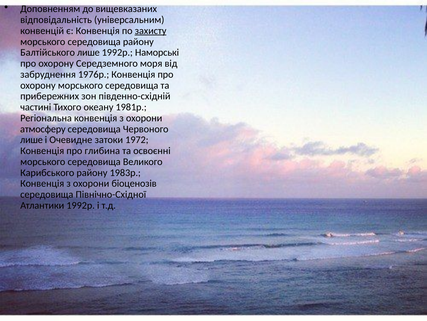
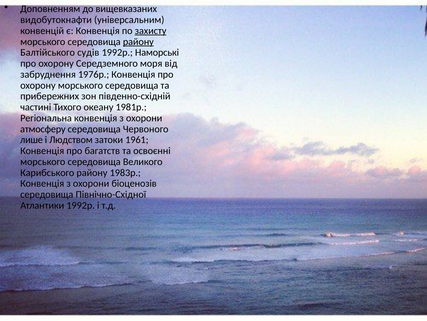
відповідальність: відповідальність -> видобутокнафти (56, 20)
району underline: none -> present (138, 42)
Балтійського лише: лише -> судів (88, 52)
Очевидне: Очевидне -> Людством (71, 140)
1972: 1972 -> 1961 (137, 140)
глибина: глибина -> багатств (102, 151)
